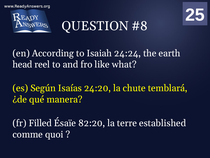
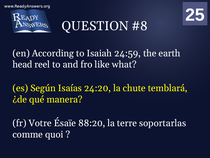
24:24: 24:24 -> 24:59 (128, 53)
Filled: Filled -> Votre (40, 123)
82:20: 82:20 -> 88:20 (92, 123)
established: established -> soportarlas (163, 123)
